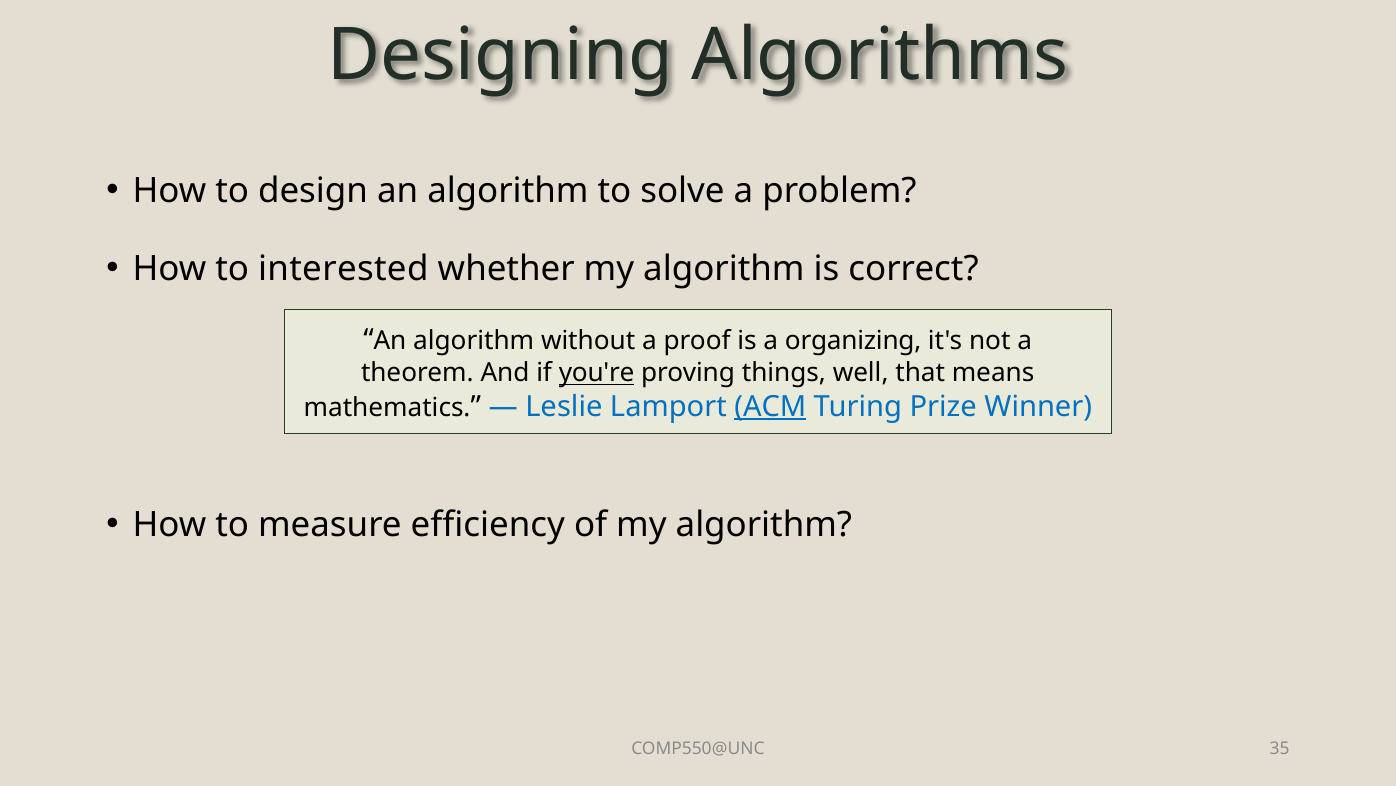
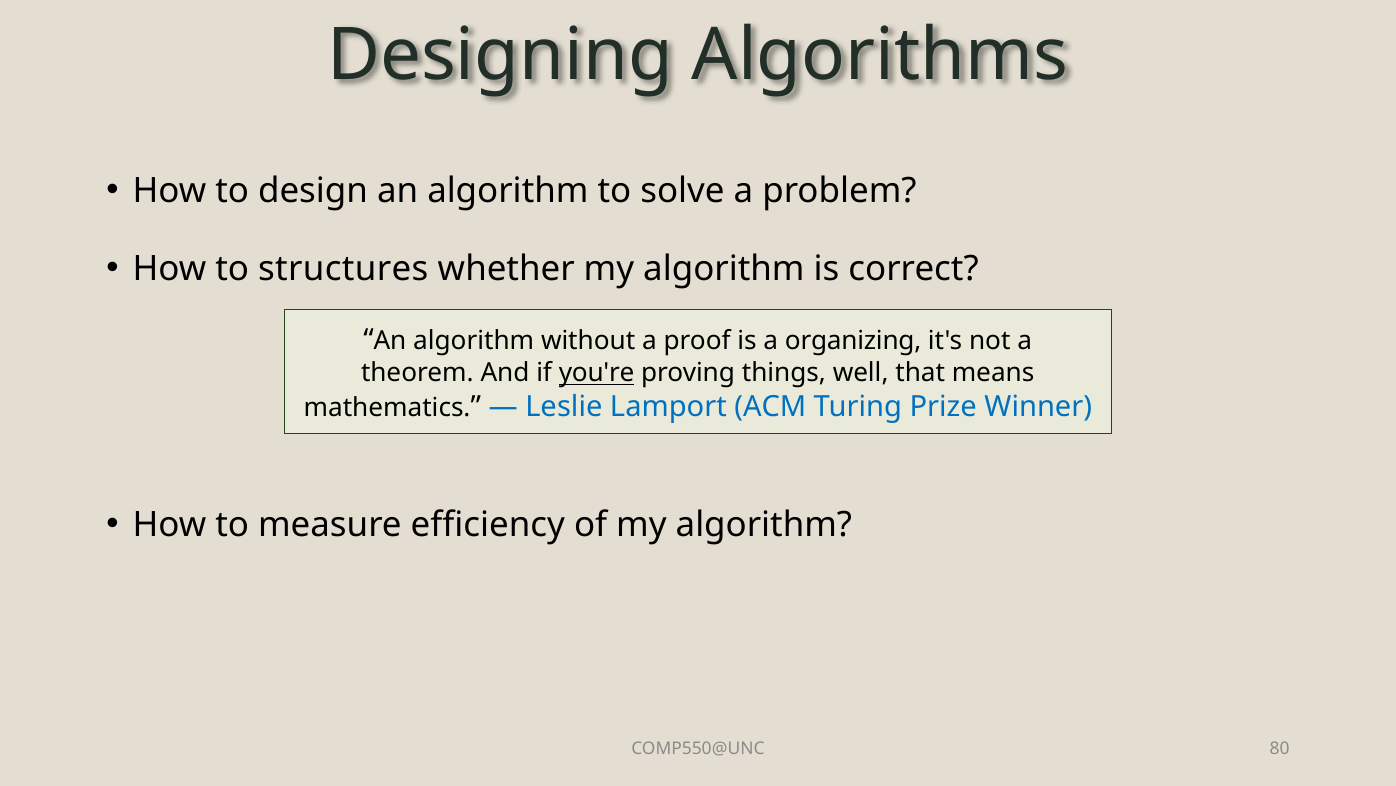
interested: interested -> structures (343, 268)
ACM underline: present -> none (770, 406)
35: 35 -> 80 (1280, 748)
